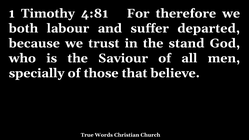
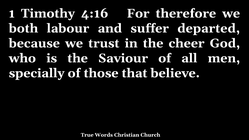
4:81: 4:81 -> 4:16 (95, 13)
stand: stand -> cheer (187, 43)
